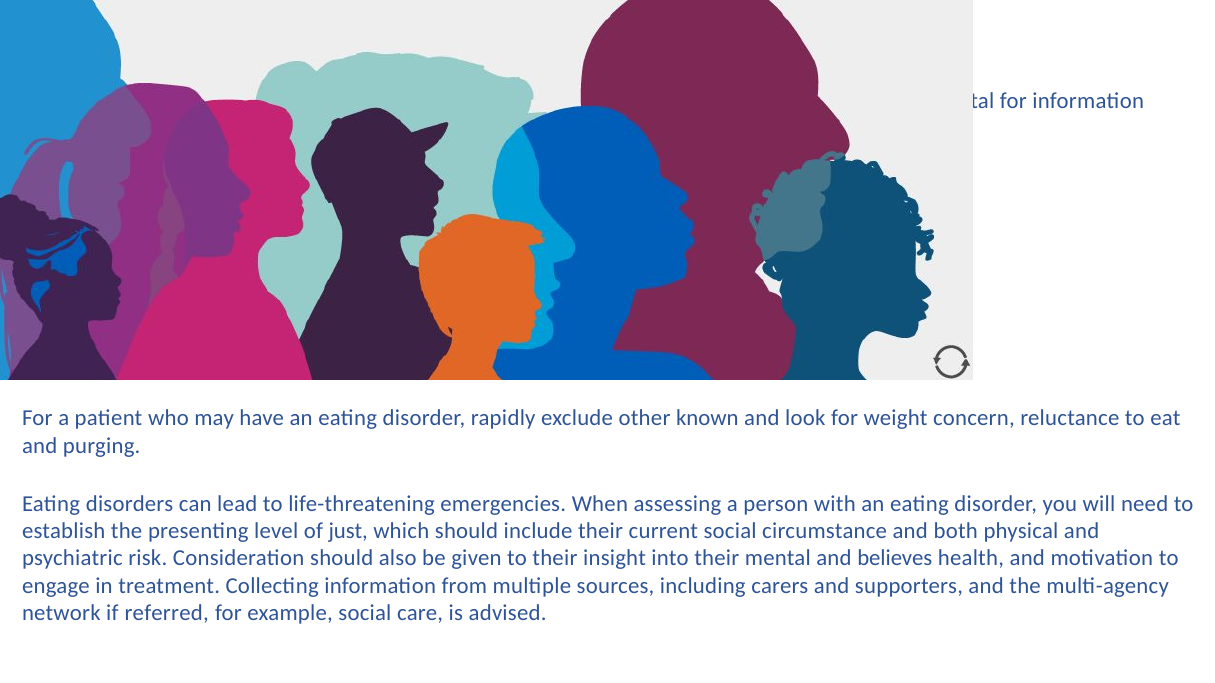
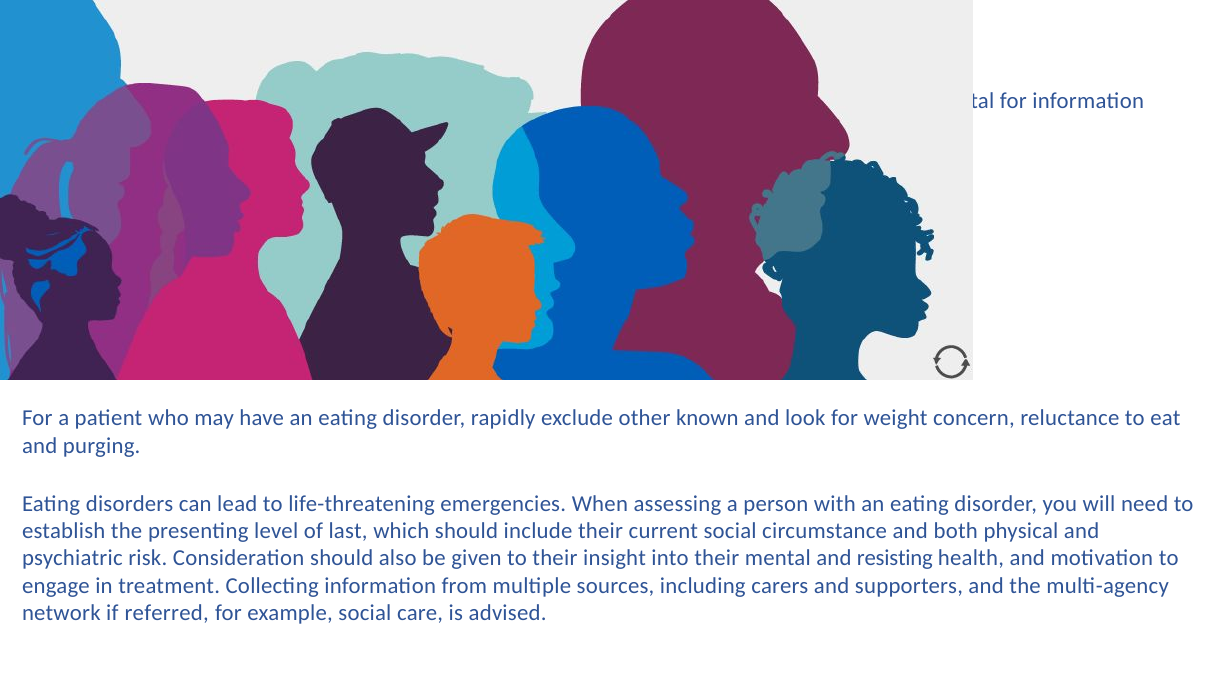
just: just -> last (348, 531)
believes: believes -> resisting (895, 559)
